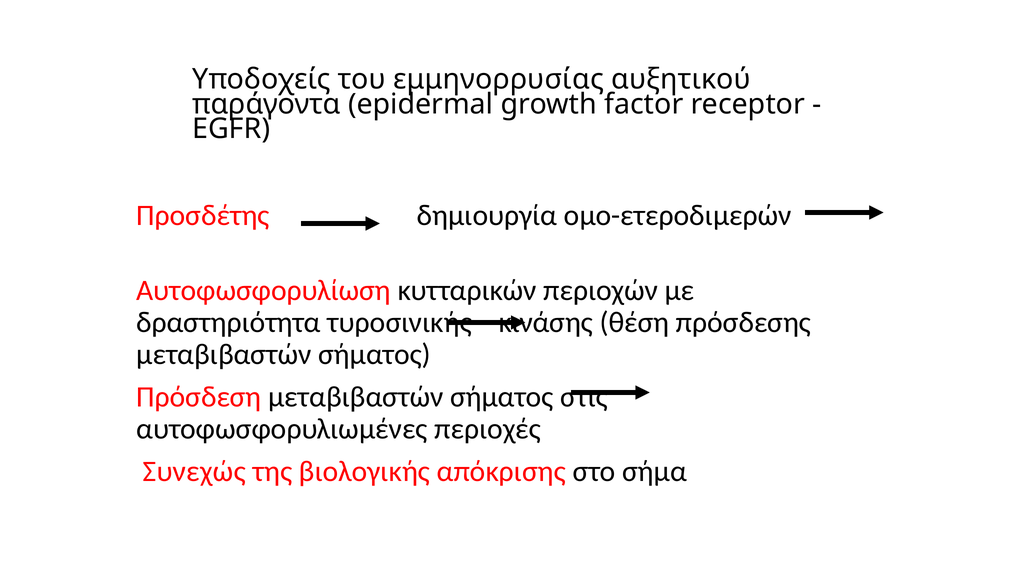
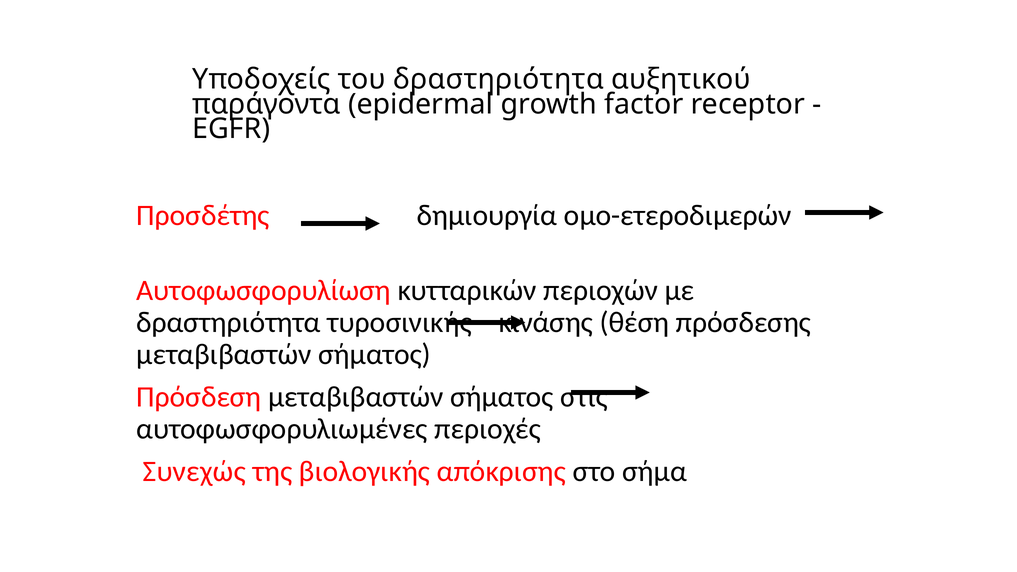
του εμμηνορρυσίας: εμμηνορρυσίας -> δραστηριότητα (499, 79)
